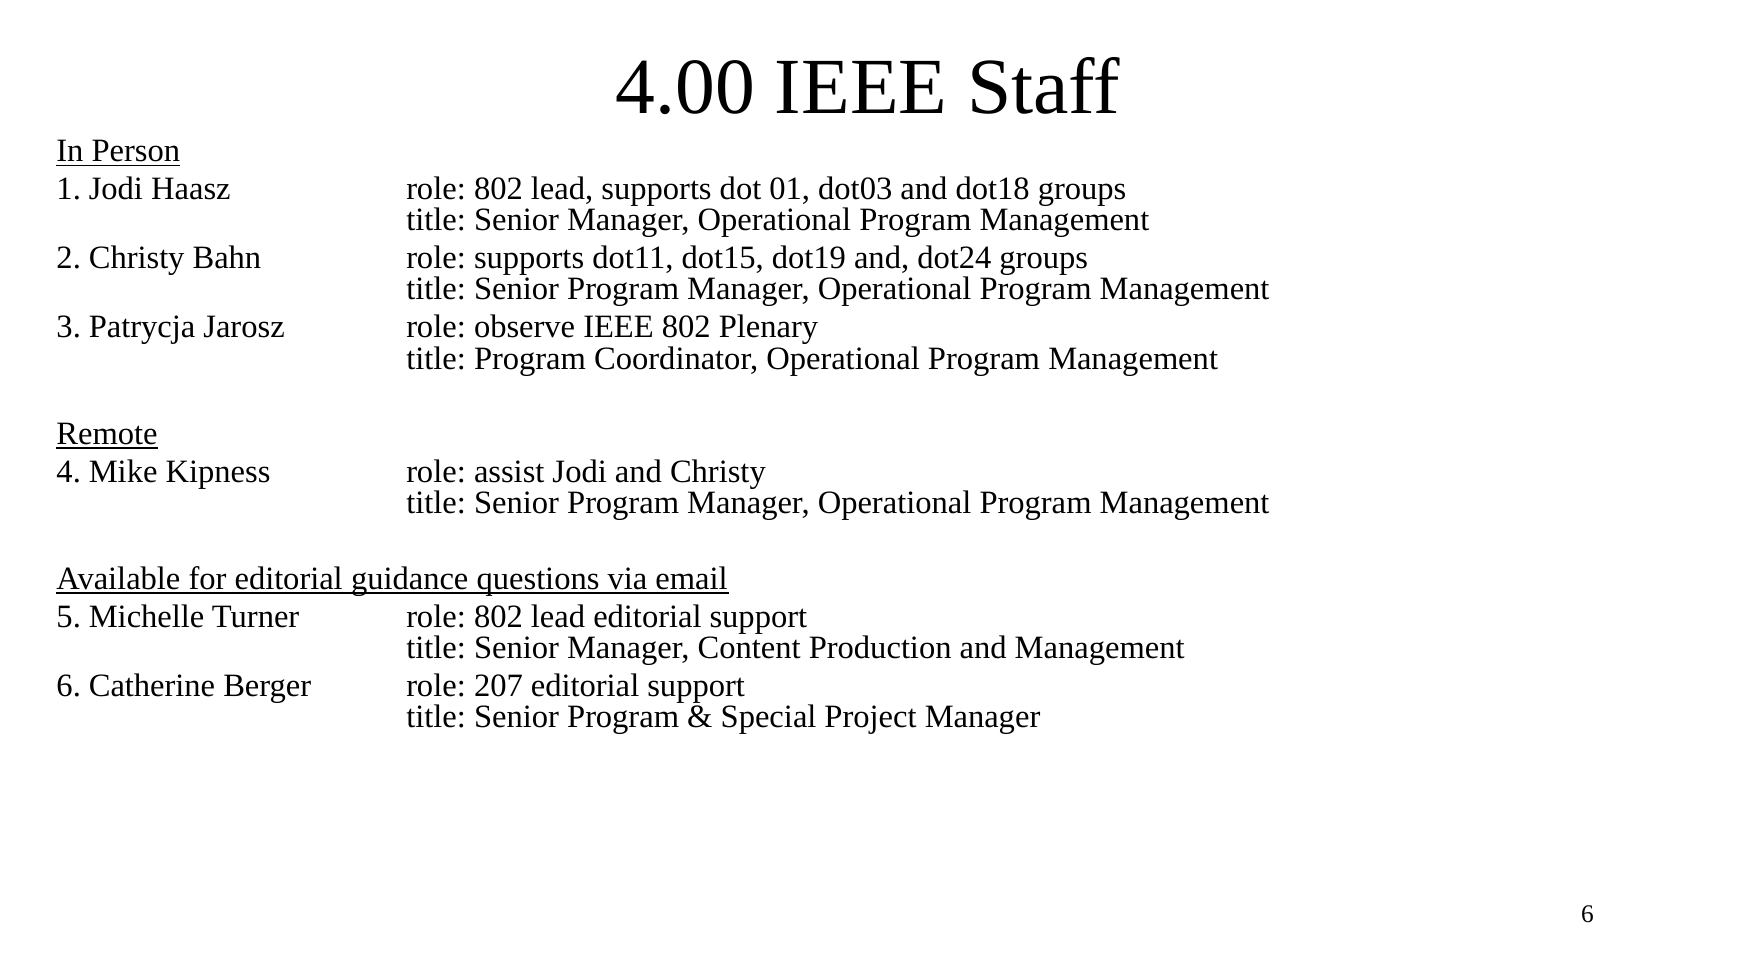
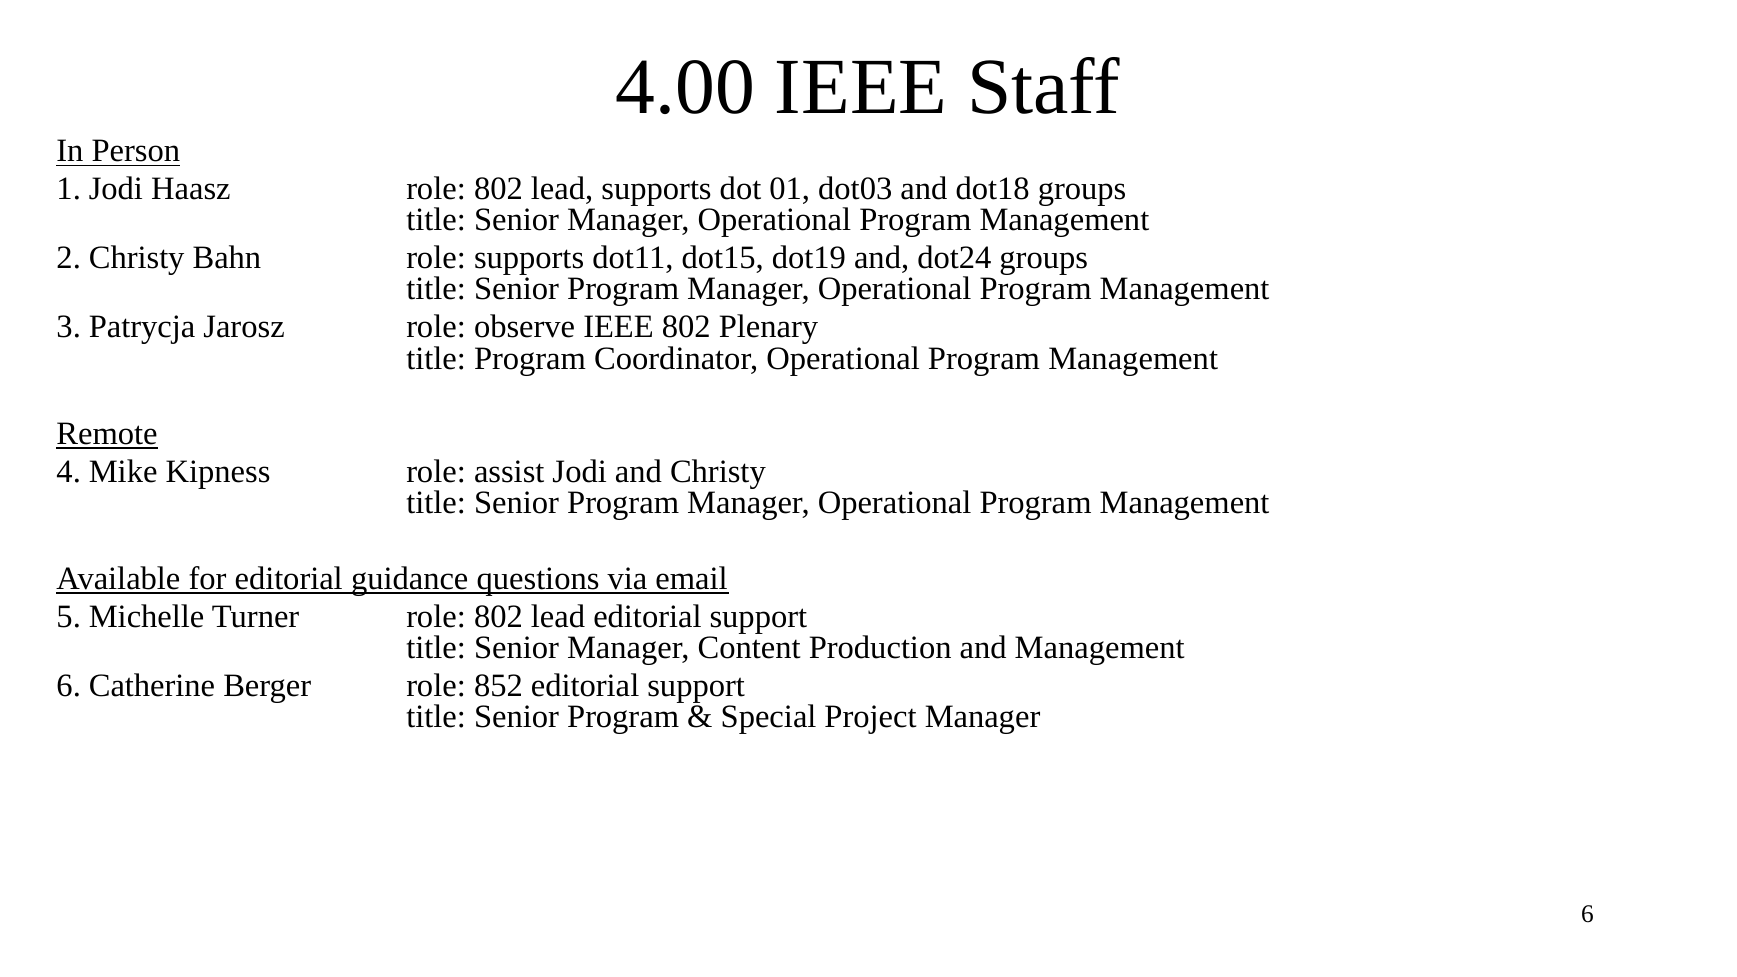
207: 207 -> 852 (498, 685)
